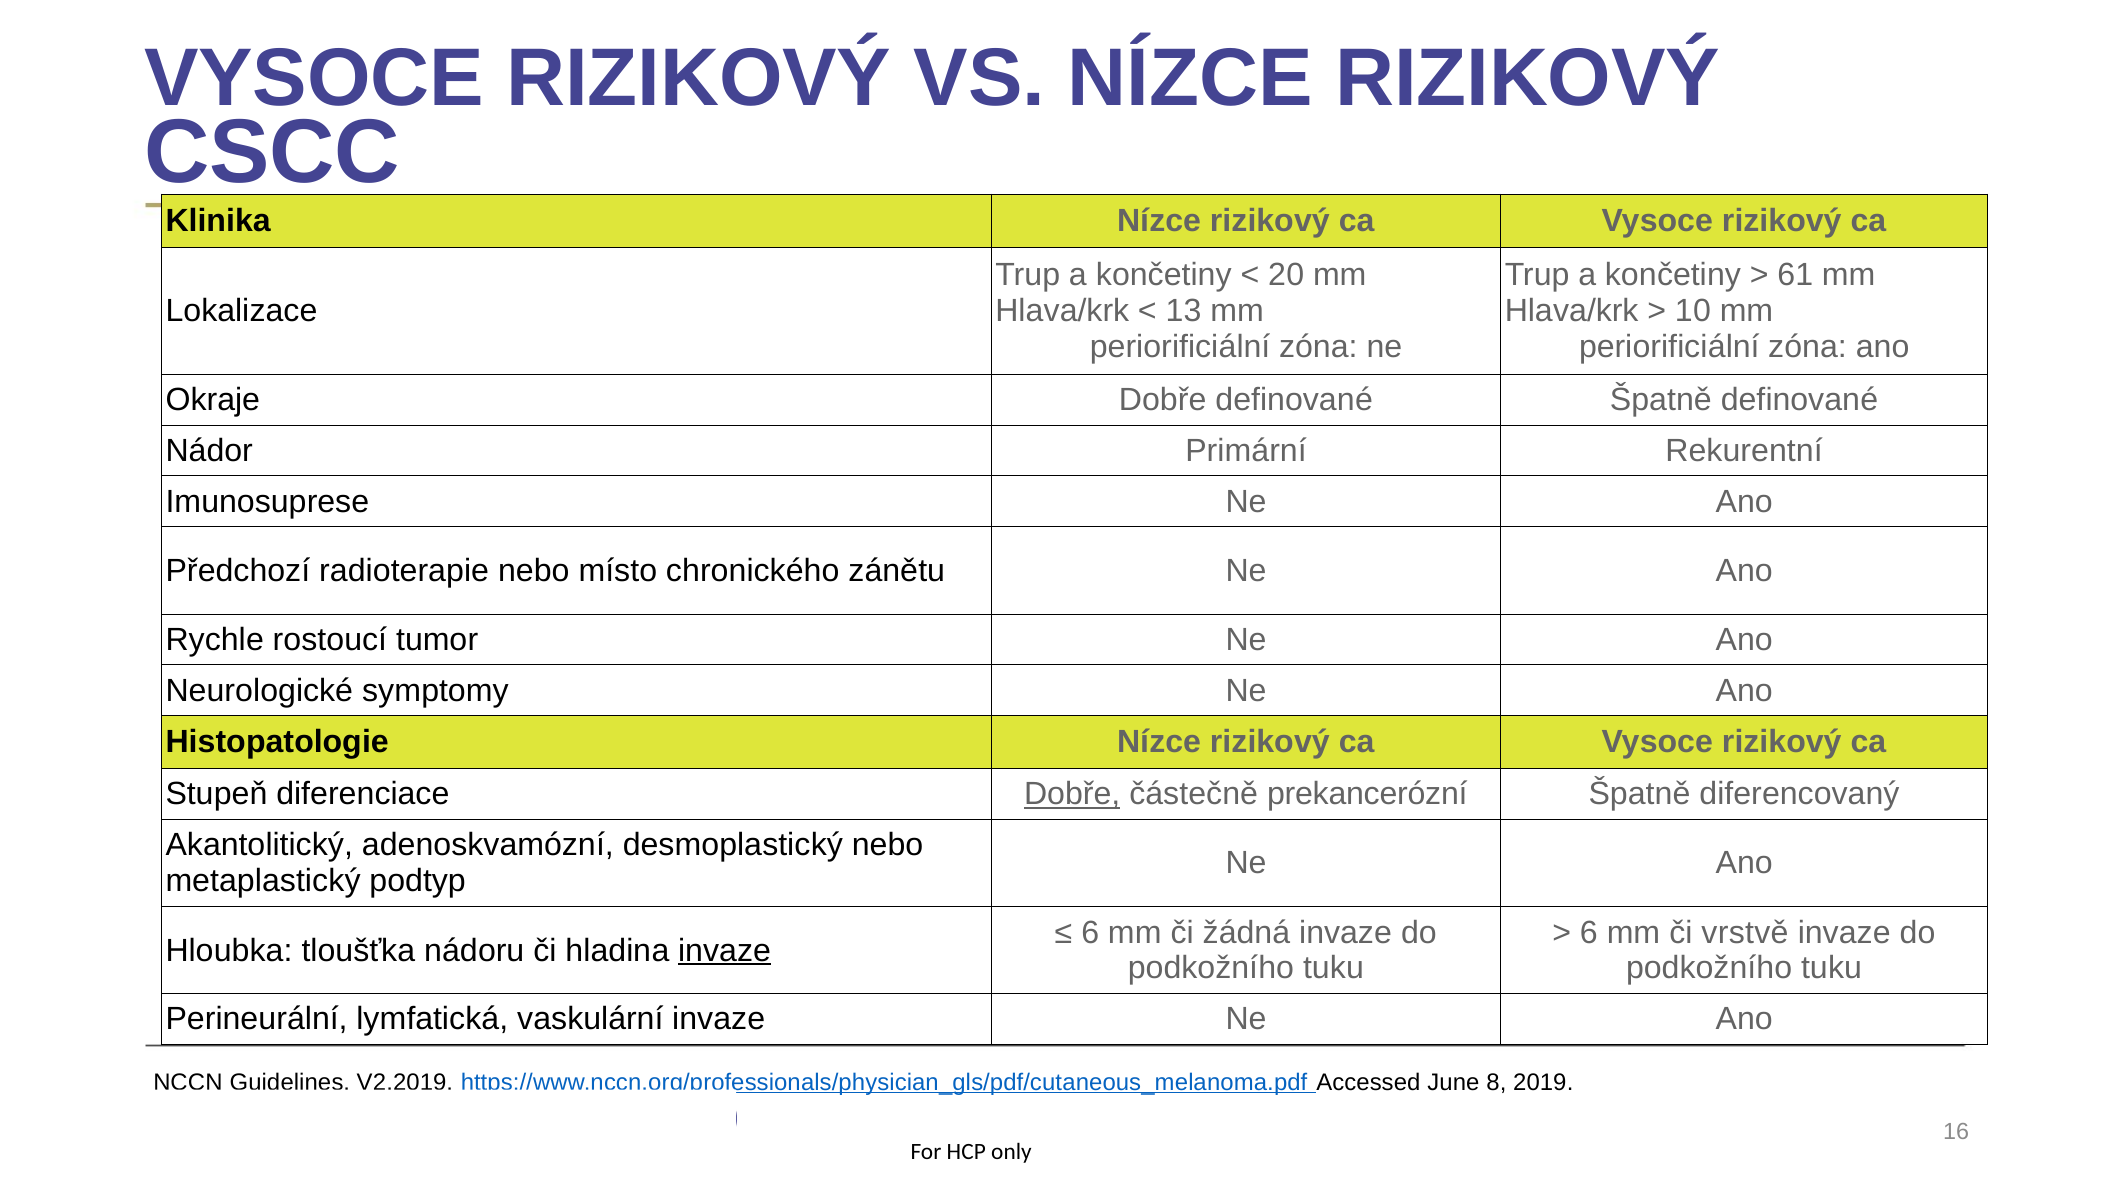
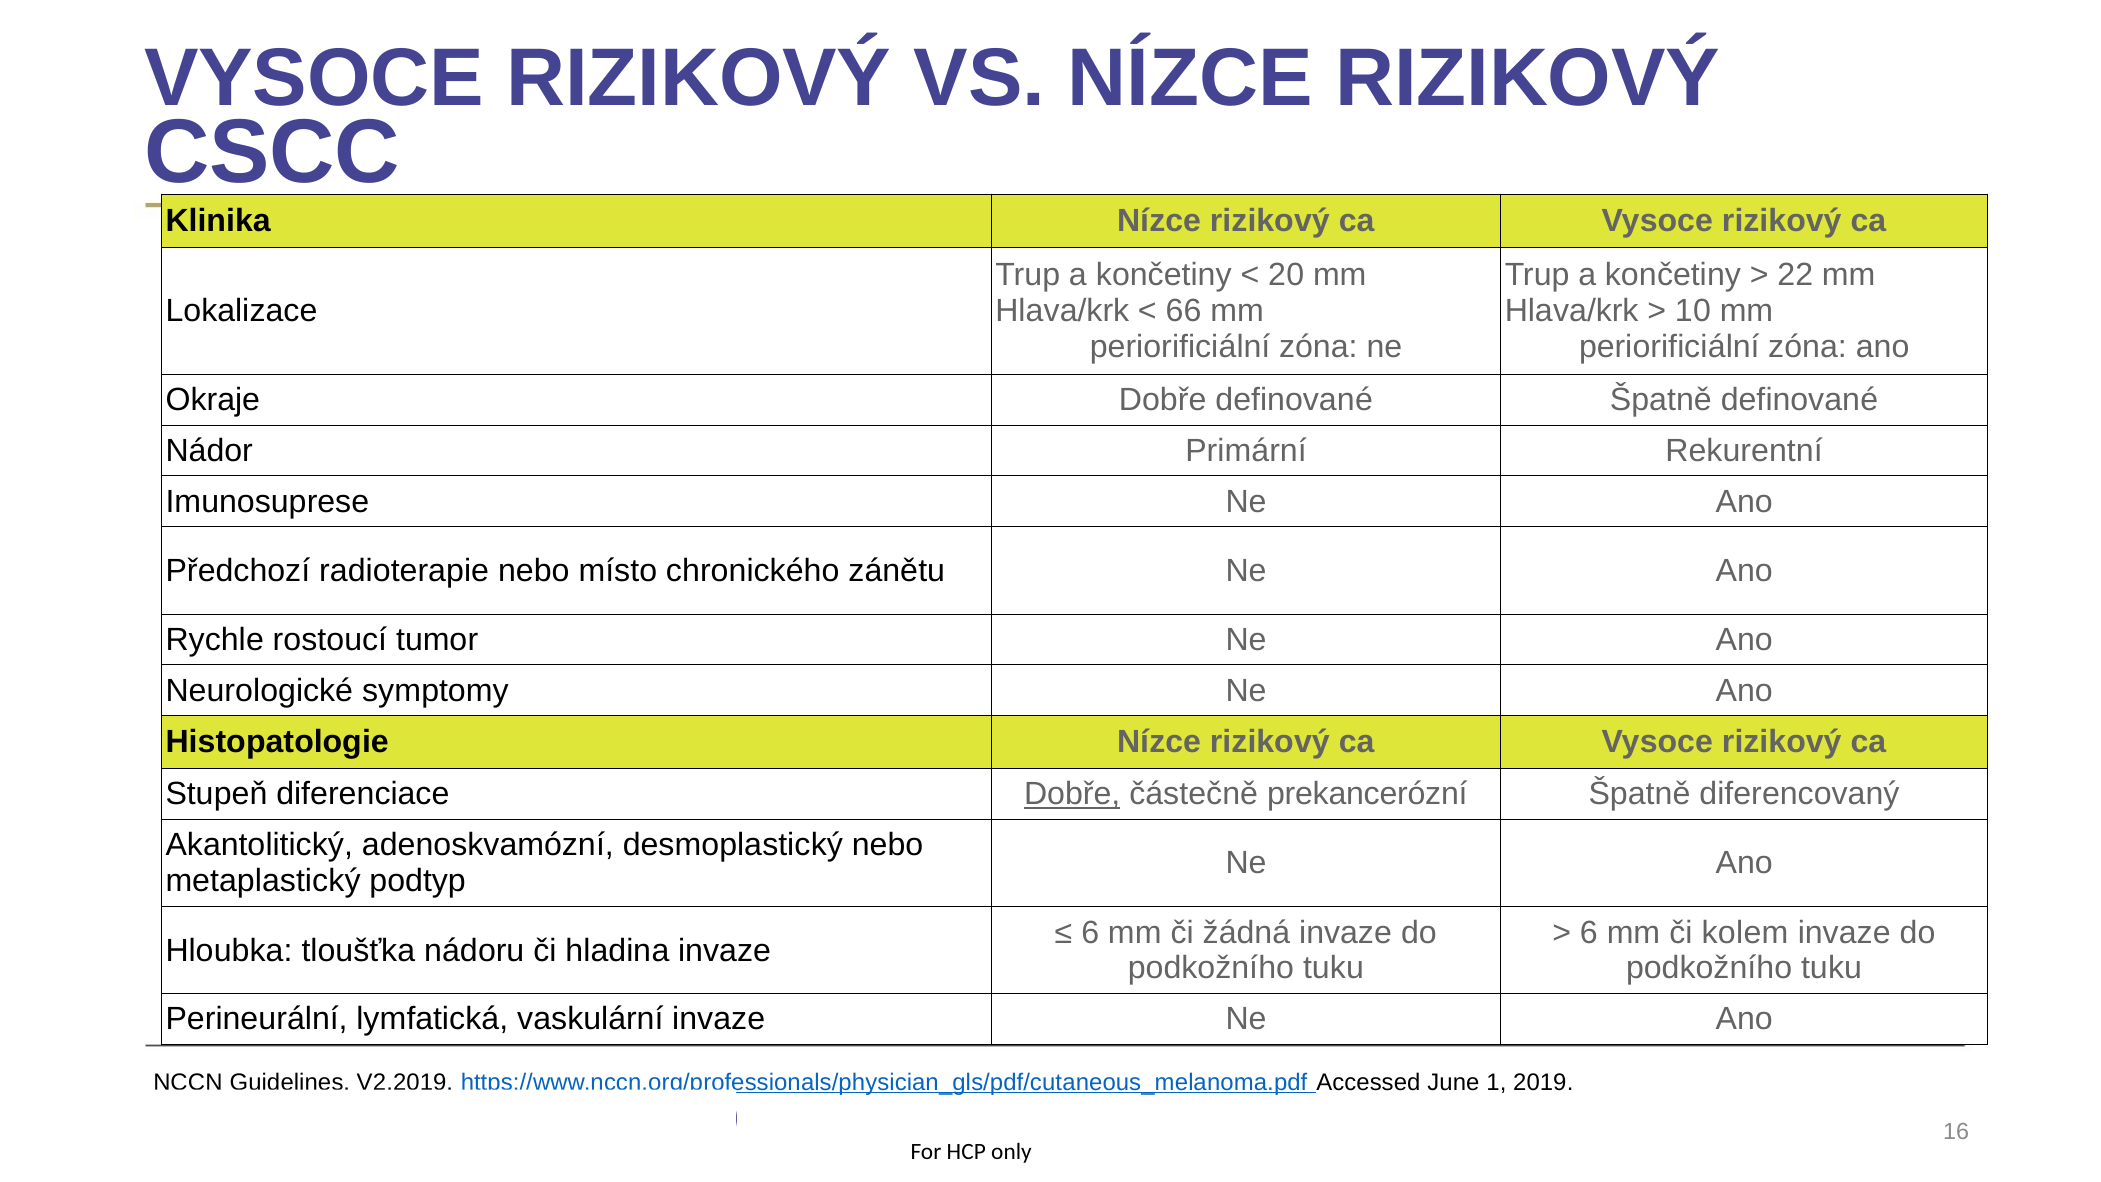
61: 61 -> 22 (1795, 275)
13: 13 -> 66 (1183, 311)
vrstvě: vrstvě -> kolem (1745, 933)
invaze underline: present -> none (725, 950)
8: 8 -> 1 (1496, 1082)
